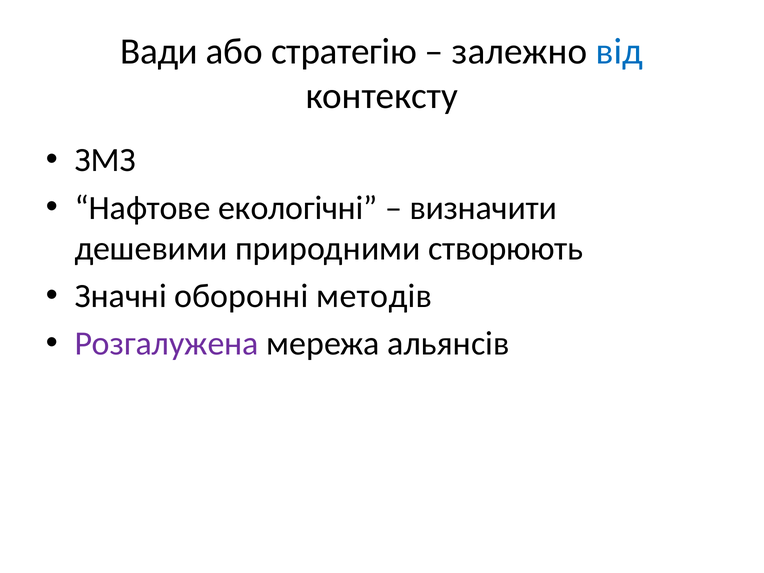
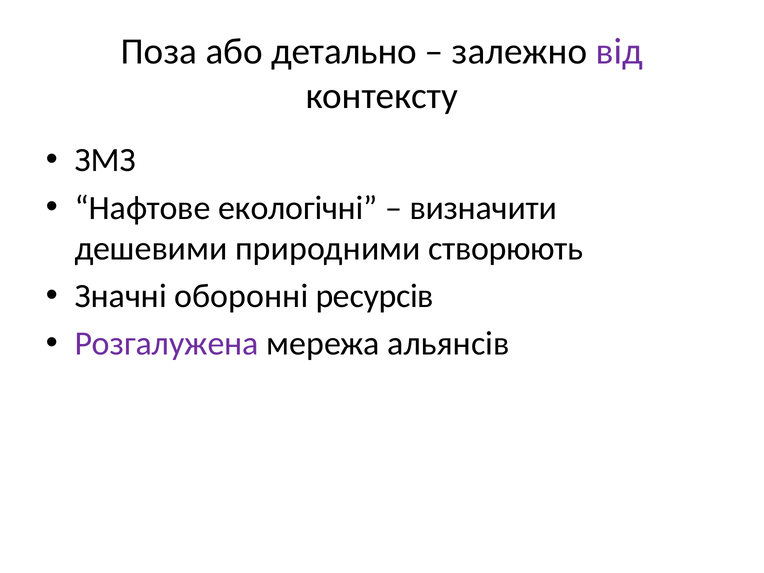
Вади: Вади -> Поза (159, 52)
стратегію: стратегію -> детально (344, 52)
від colour: blue -> purple (619, 52)
методів: методів -> ресурсів (375, 296)
